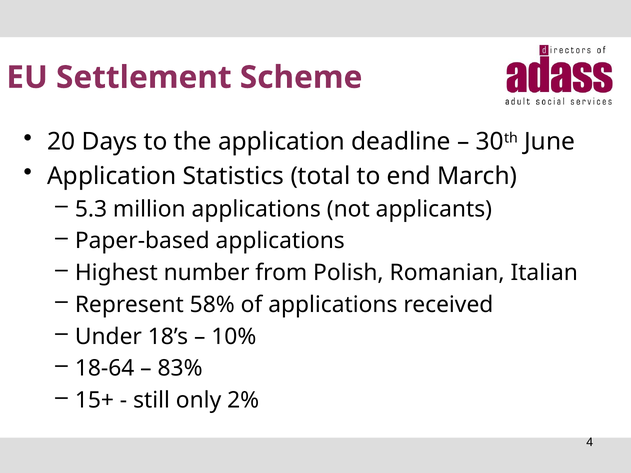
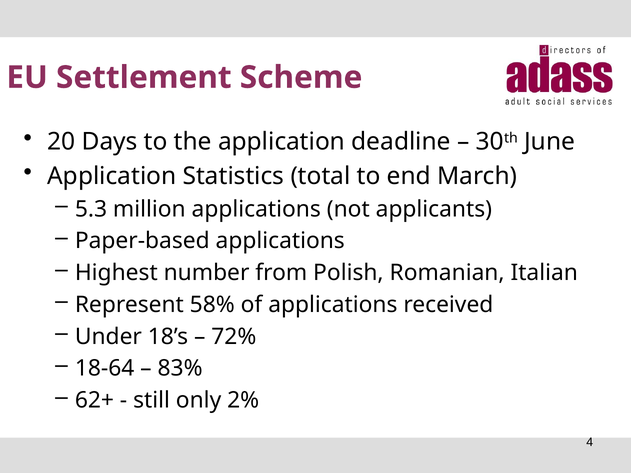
10%: 10% -> 72% (234, 337)
15+: 15+ -> 62+ (94, 400)
